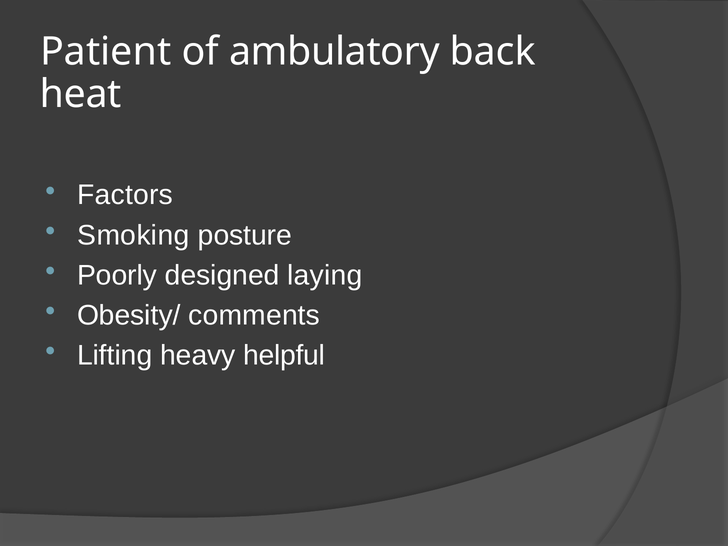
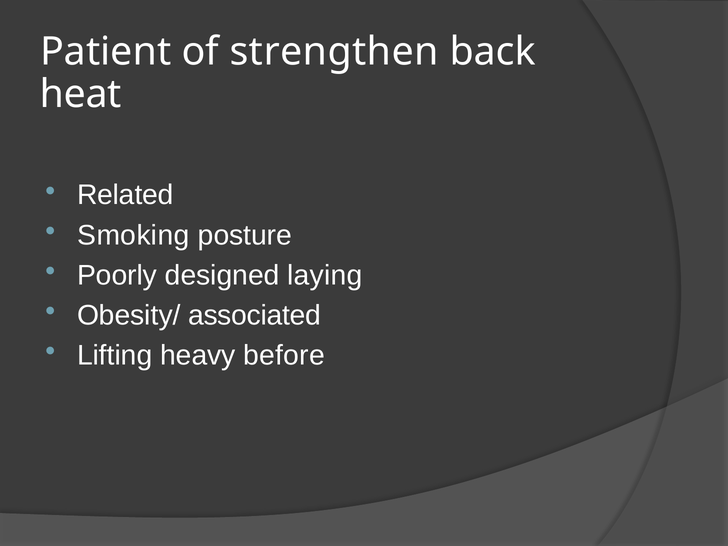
ambulatory: ambulatory -> strengthen (334, 52)
Factors: Factors -> Related (125, 195)
comments: comments -> associated (254, 315)
helpful: helpful -> before (284, 355)
